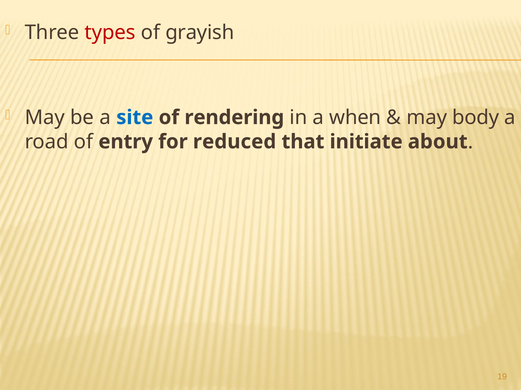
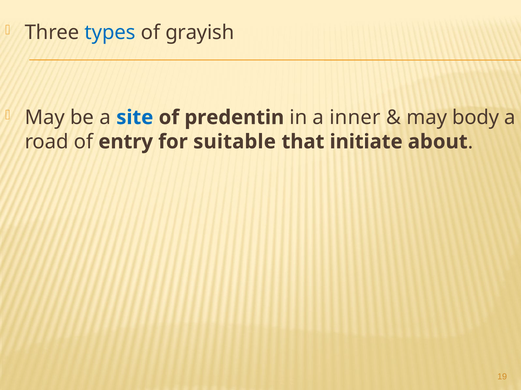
types colour: red -> blue (110, 32)
rendering: rendering -> predentin (234, 118)
when: when -> inner (355, 118)
reduced: reduced -> suitable (235, 142)
